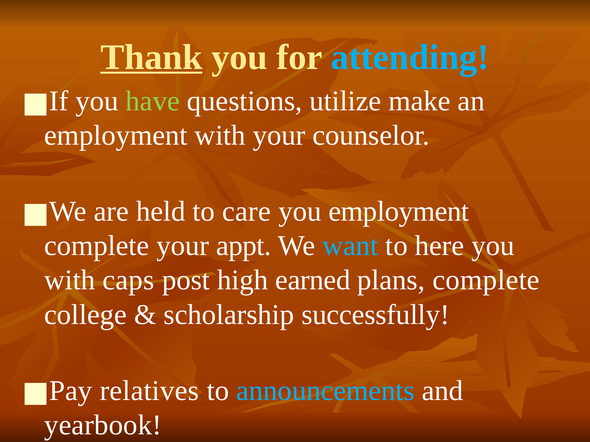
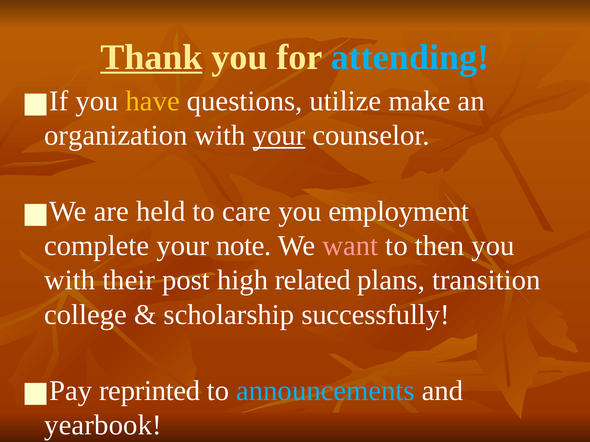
have colour: light green -> yellow (153, 101)
employment: employment -> organization (116, 136)
your underline: none -> present (279, 136)
appt: appt -> note (244, 246)
want colour: light blue -> pink (350, 246)
here: here -> then (440, 246)
caps: caps -> their (129, 281)
earned: earned -> related (313, 281)
plans complete: complete -> transition (486, 281)
relatives: relatives -> reprinted (150, 391)
